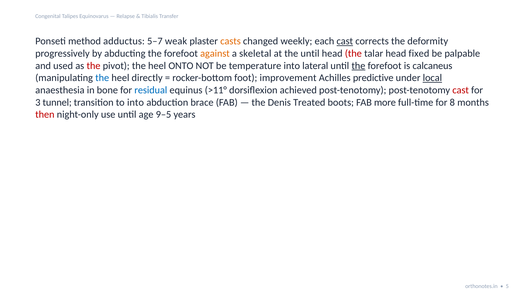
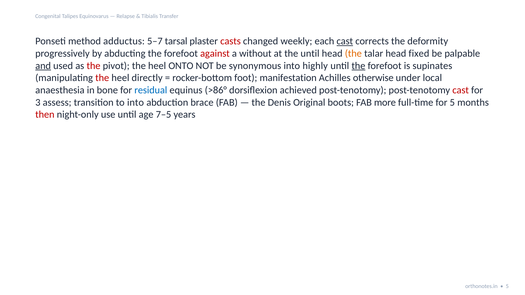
weak: weak -> tarsal (176, 41)
casts colour: orange -> red (231, 41)
against colour: orange -> red (215, 53)
skeletal: skeletal -> without (255, 53)
the colour: red -> orange (353, 53)
and underline: none -> present (43, 66)
temperature: temperature -> synonymous (255, 66)
lateral: lateral -> highly (315, 66)
calcaneus: calcaneus -> supinates (432, 66)
the colour: blue -> red (102, 78)
improvement: improvement -> manifestation (288, 78)
predictive: predictive -> otherwise (373, 78)
local underline: present -> none (432, 78)
>11°: >11° -> >86° (216, 90)
tunnel: tunnel -> assess (57, 102)
Treated: Treated -> Original (309, 102)
for 8: 8 -> 5 (452, 102)
9–5: 9–5 -> 7–5 (163, 115)
